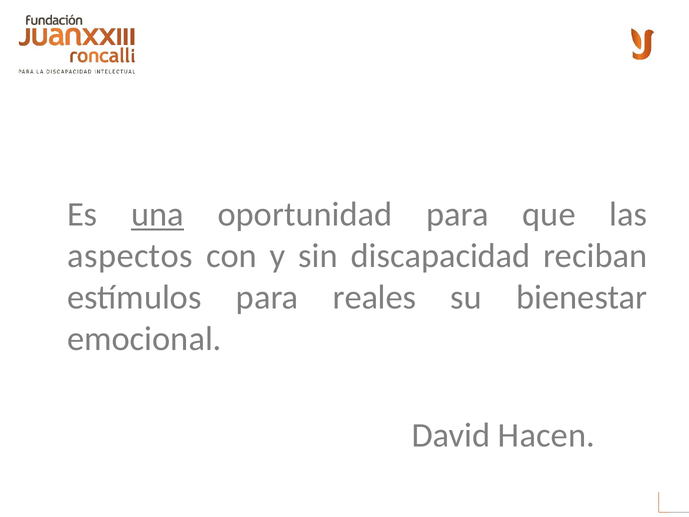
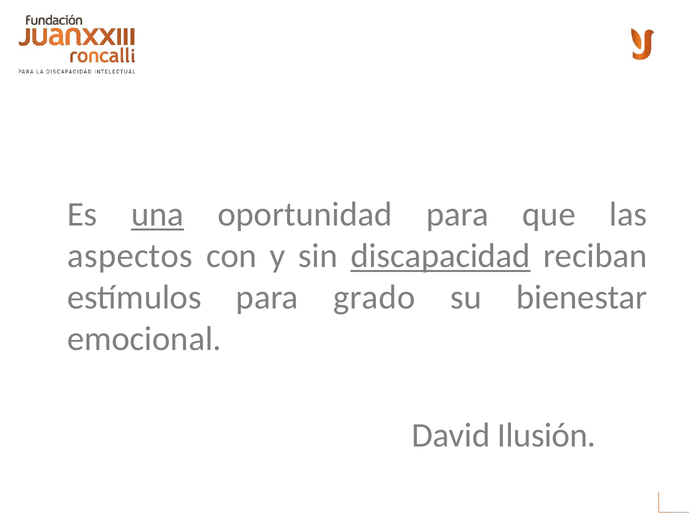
discapacidad underline: none -> present (441, 256)
reales: reales -> grado (374, 297)
Hacen: Hacen -> Ilusión (547, 435)
